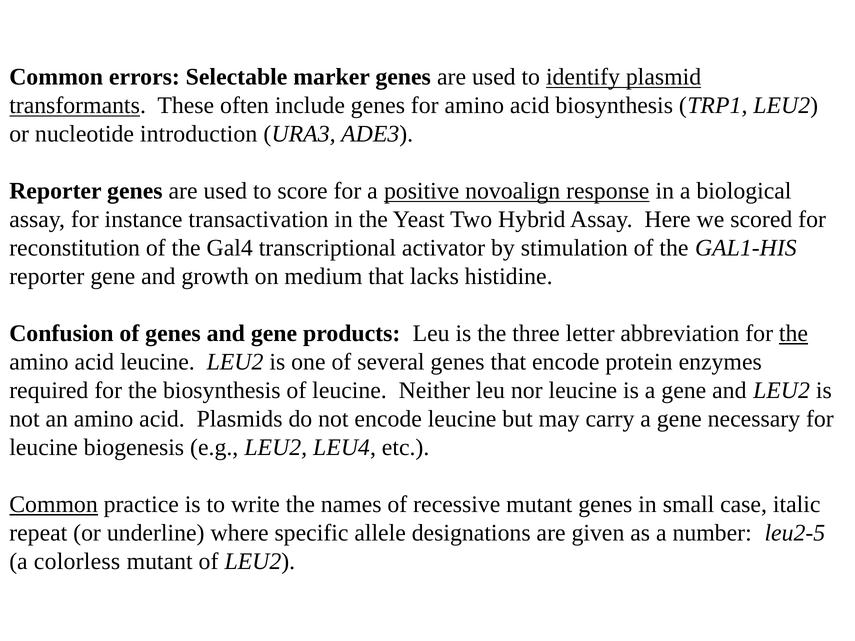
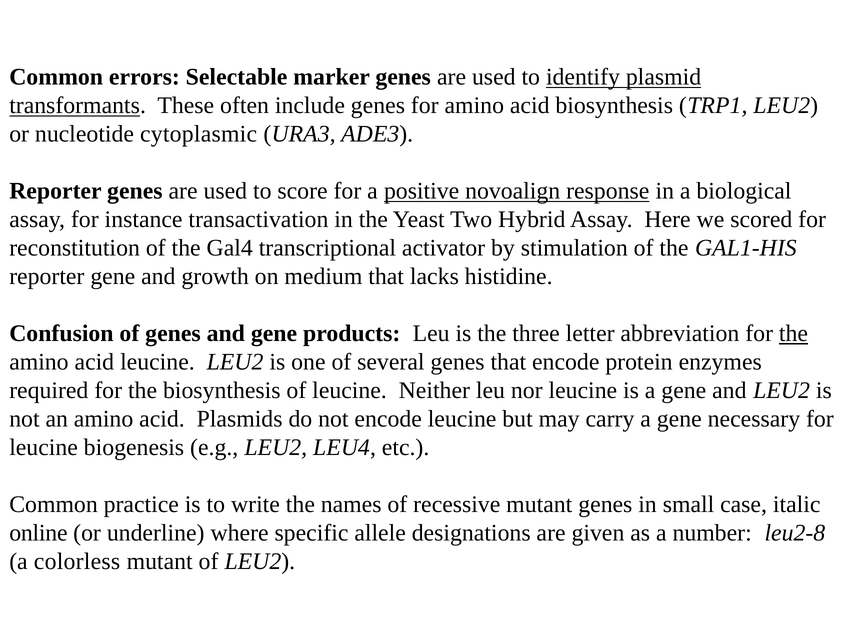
introduction: introduction -> cytoplasmic (199, 134)
Common underline: present -> none (54, 505)
repeat: repeat -> online (38, 533)
leu2-5: leu2-5 -> leu2-8 (795, 533)
